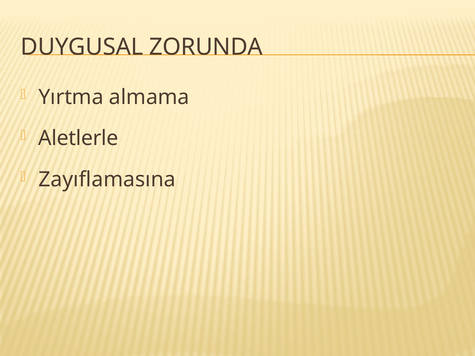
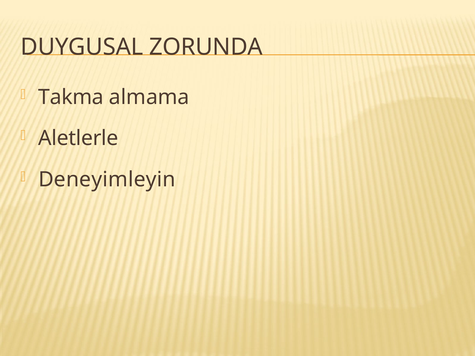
Yırtma: Yırtma -> Takma (71, 97)
Zayıflamasına: Zayıflamasına -> Deneyimleyin (107, 180)
